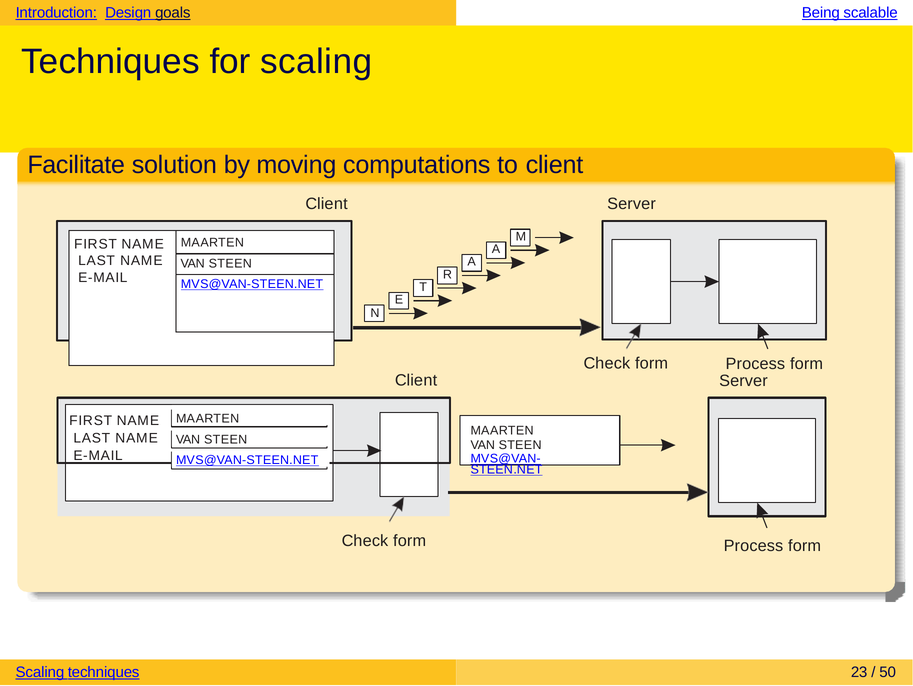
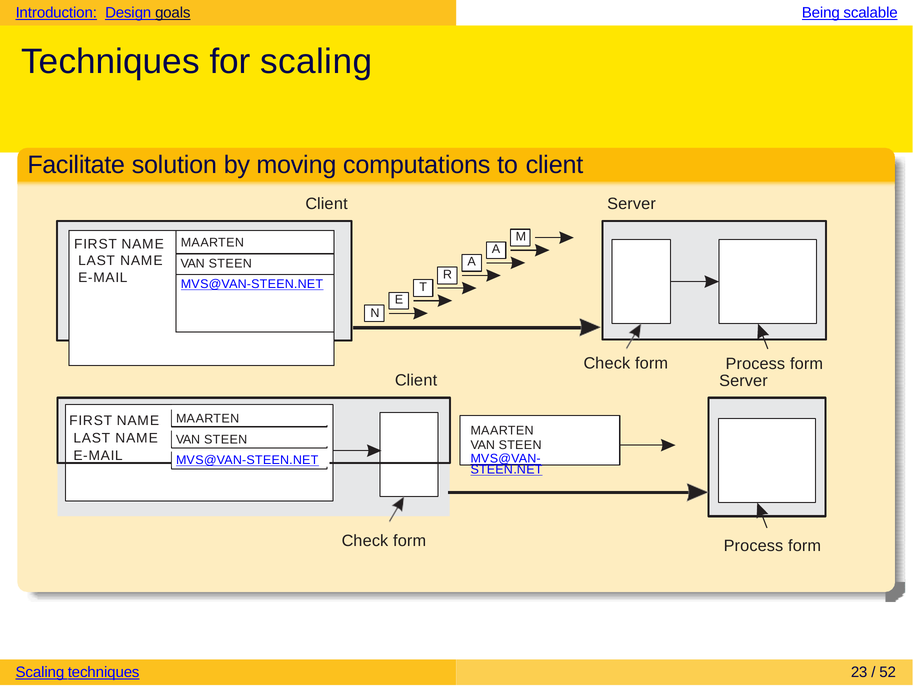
50: 50 -> 52 (888, 672)
